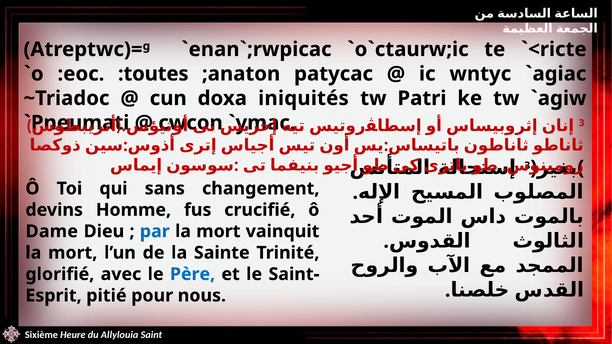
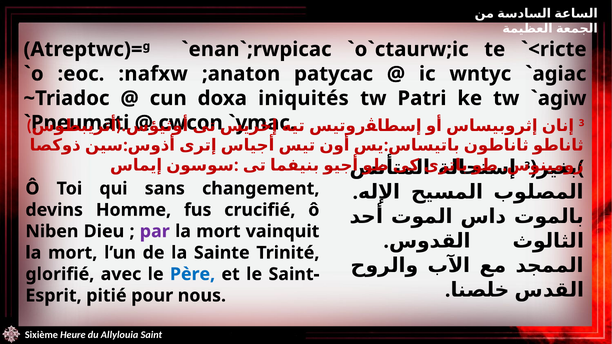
:toutes: :toutes -> :nafxw (153, 74)
Dame: Dame -> Niben (52, 232)
par colour: blue -> purple (155, 232)
